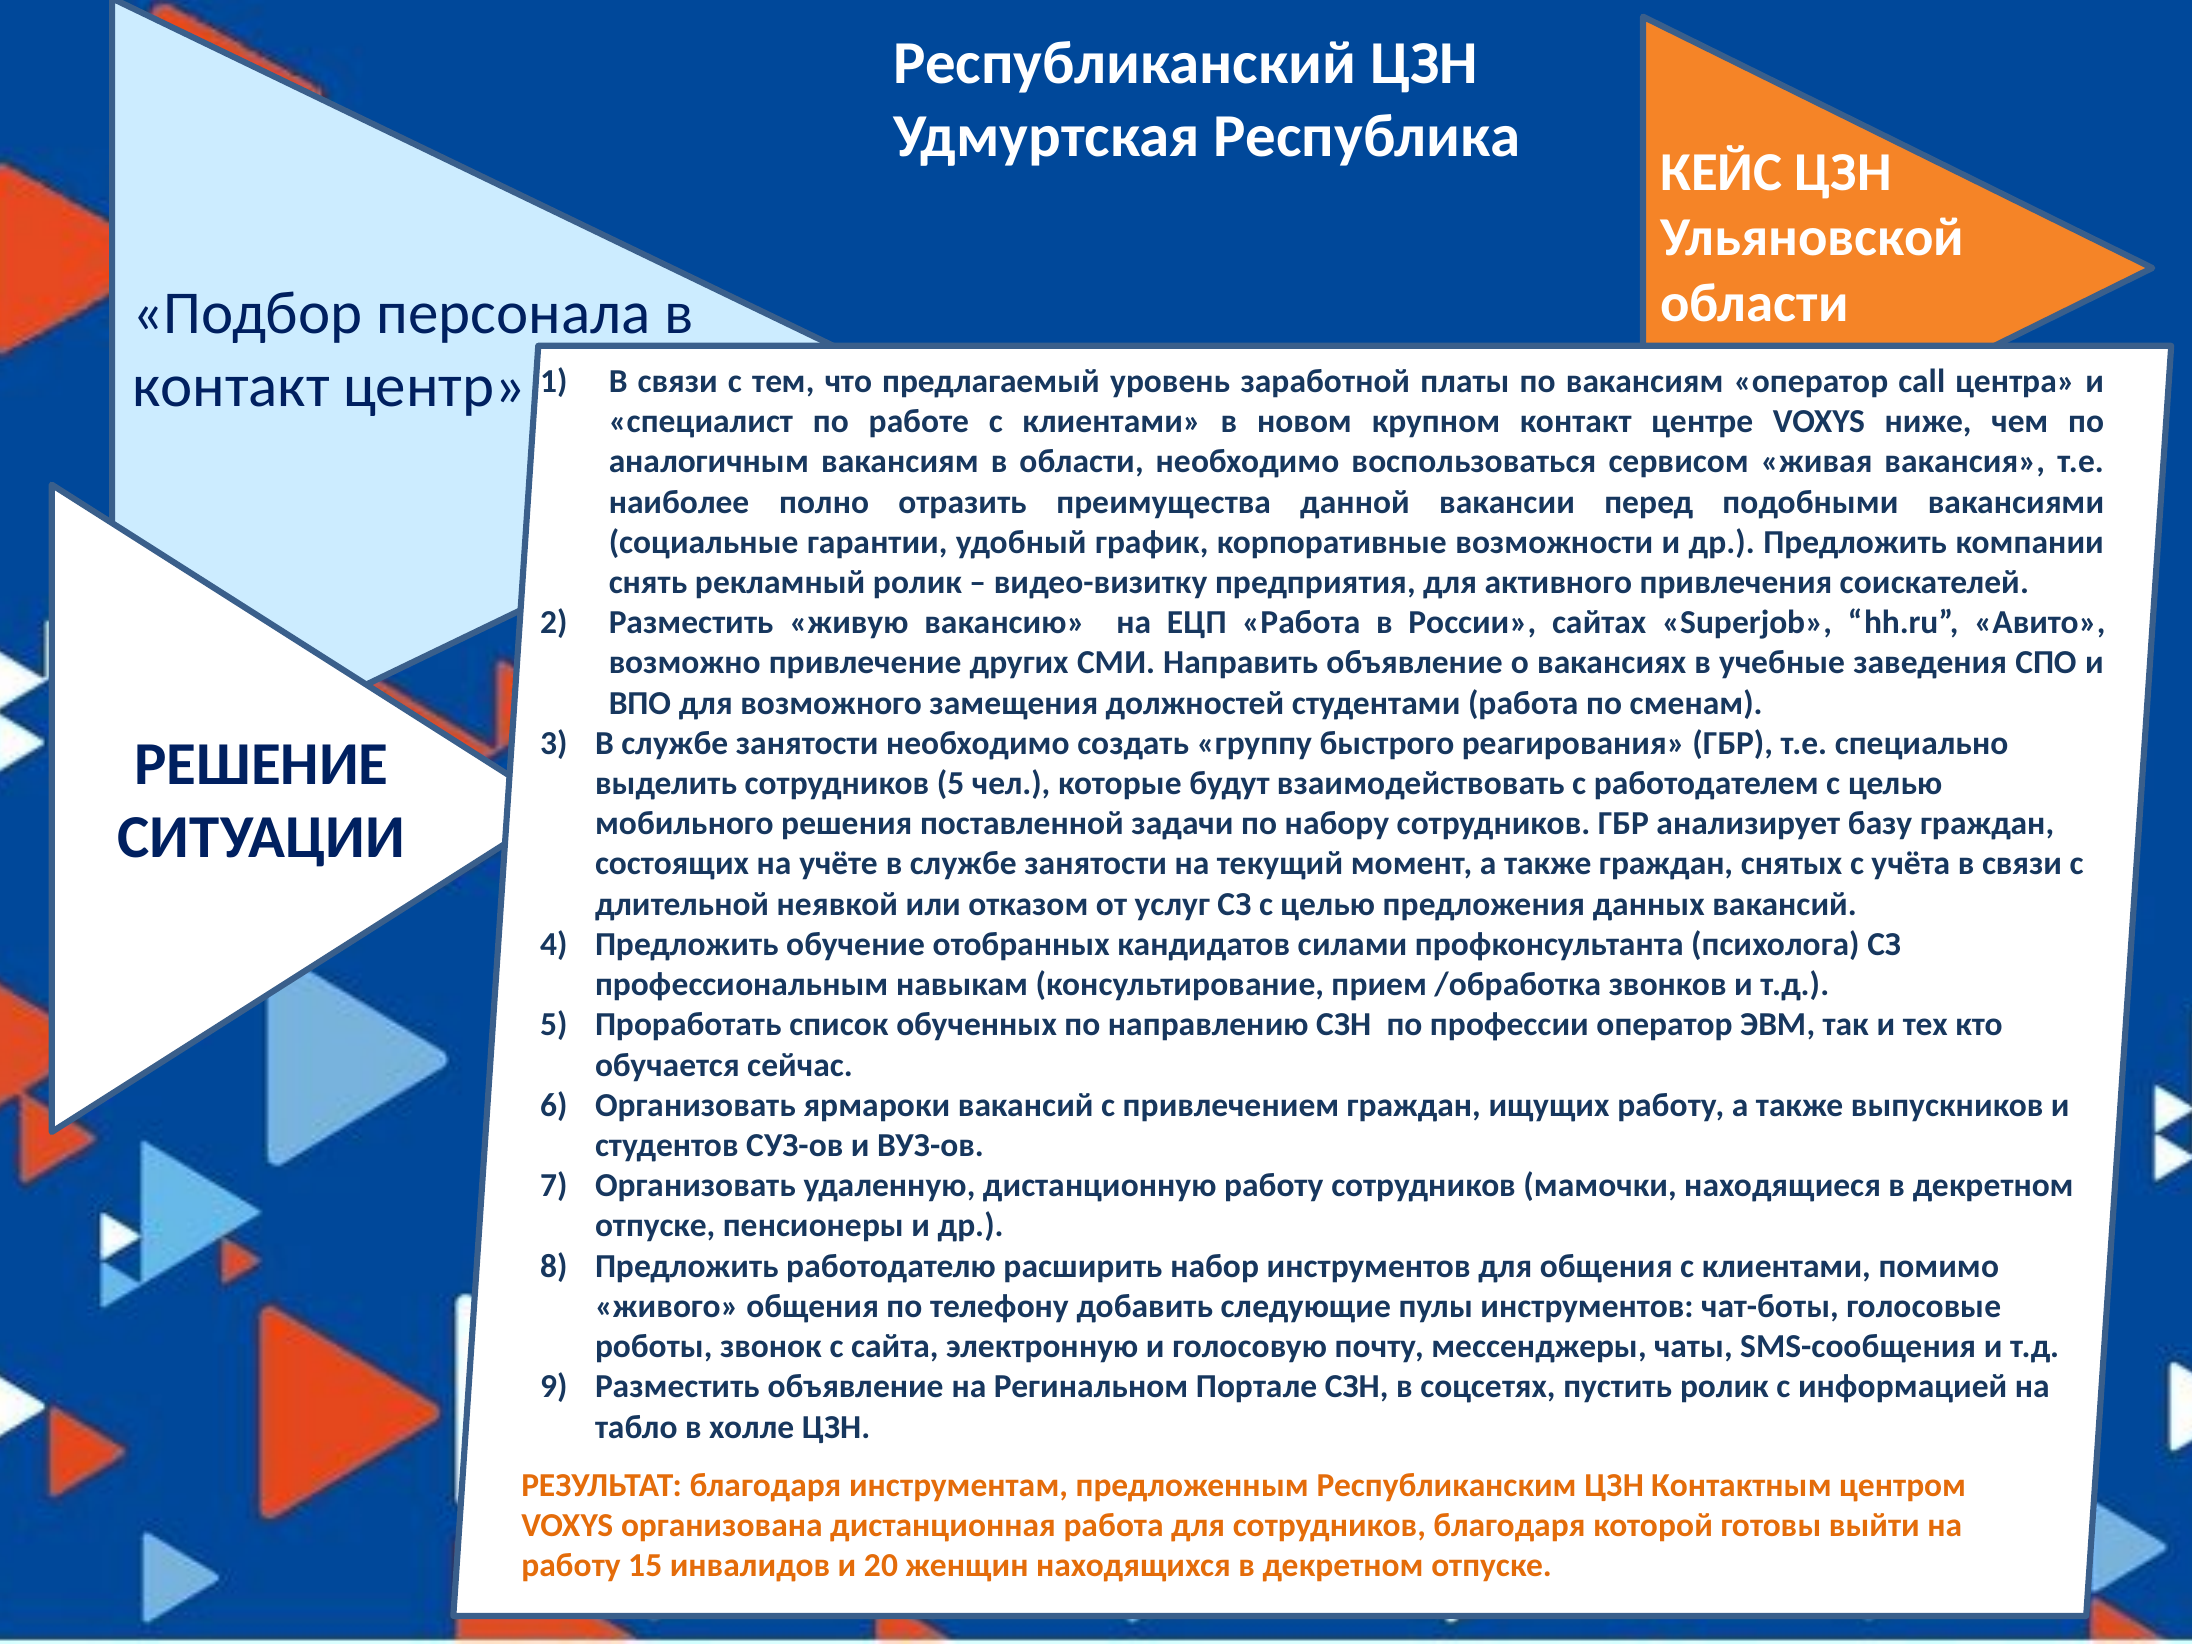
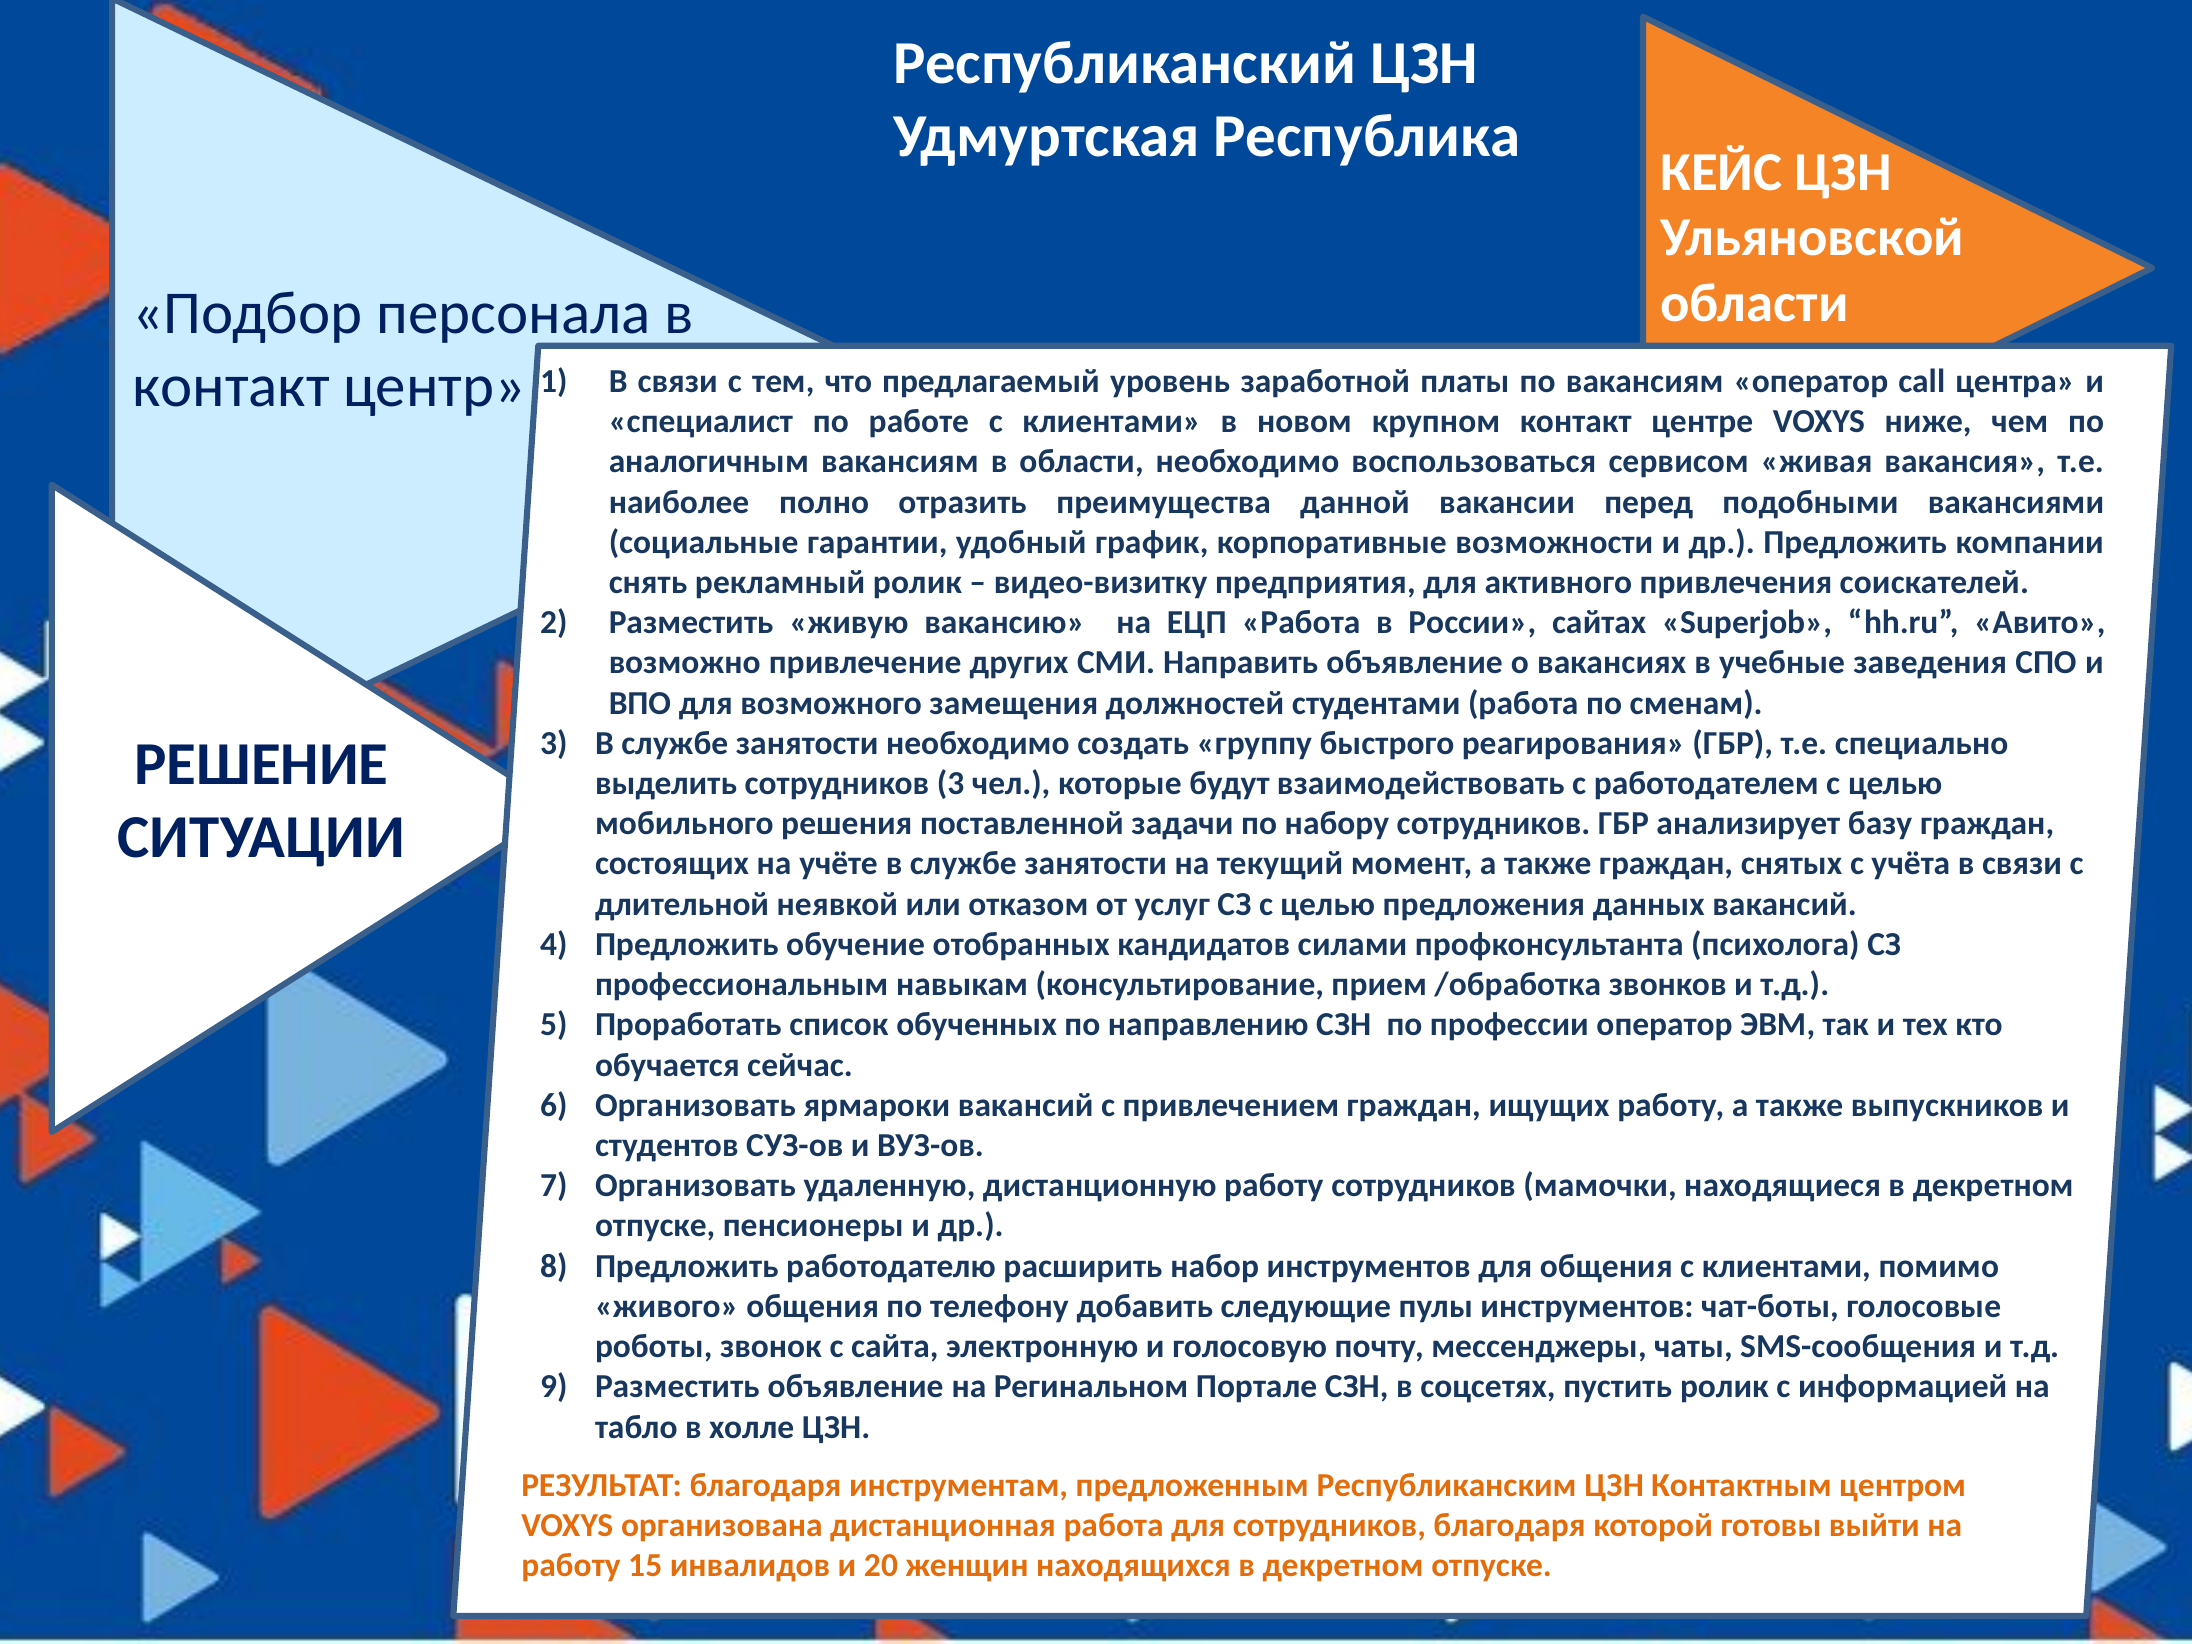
сотрудников 5: 5 -> 3 (951, 784)
